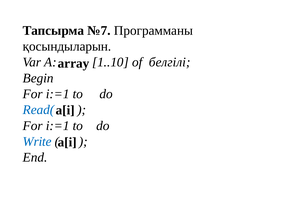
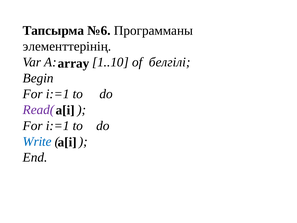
№7: №7 -> №6 (99, 30)
қосындыларын: қосындыларын -> элементтерінің (67, 46)
Read( colour: blue -> purple (39, 110)
